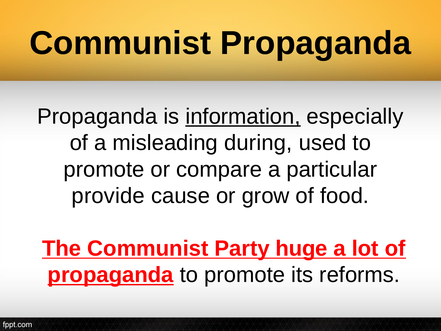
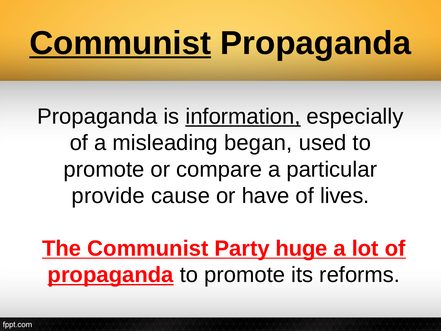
Communist underline: none -> present (120, 43)
during: during -> began (258, 143)
grow: grow -> have (266, 196)
food: food -> lives (345, 196)
